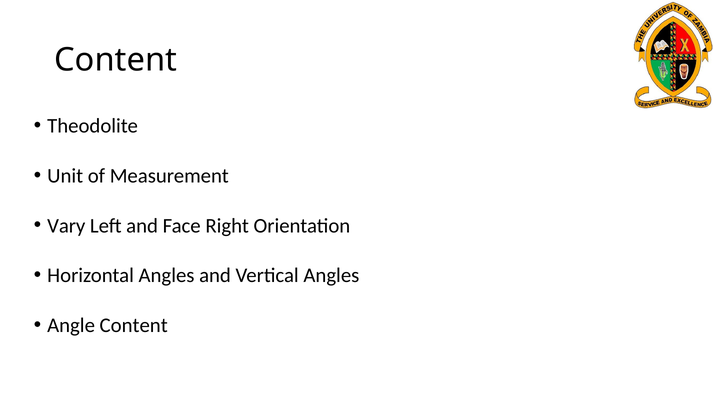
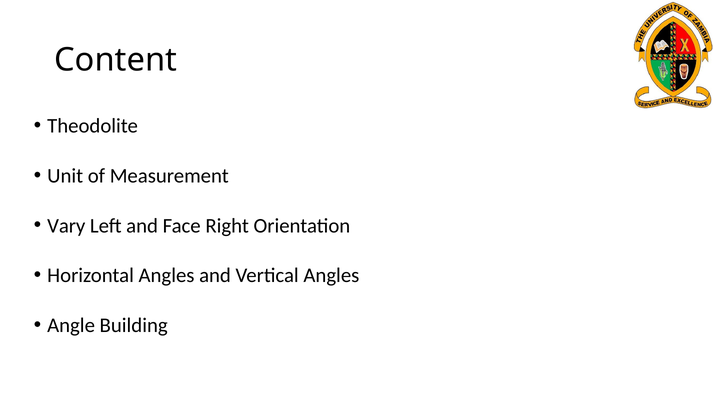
Angle Content: Content -> Building (134, 326)
